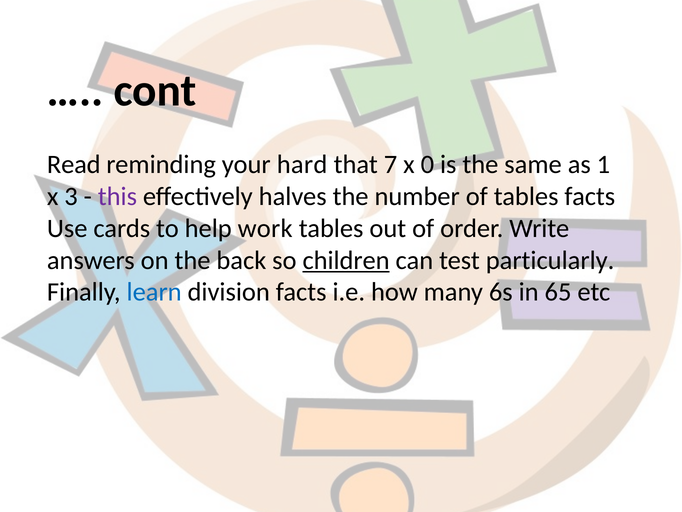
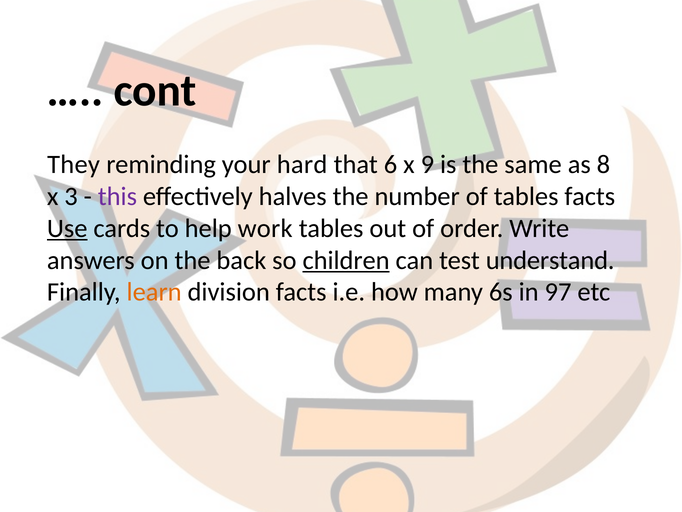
Read: Read -> They (74, 165)
7: 7 -> 6 (391, 165)
0: 0 -> 9 (427, 165)
1: 1 -> 8 (603, 165)
Use underline: none -> present (67, 228)
particularly: particularly -> understand (550, 260)
learn colour: blue -> orange (154, 292)
65: 65 -> 97 (558, 292)
